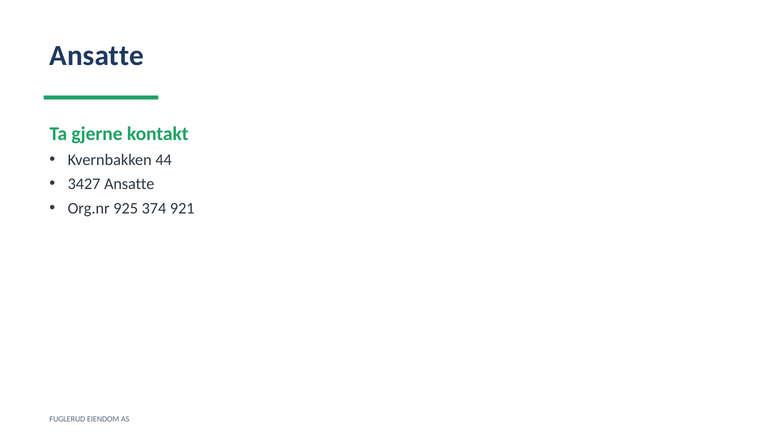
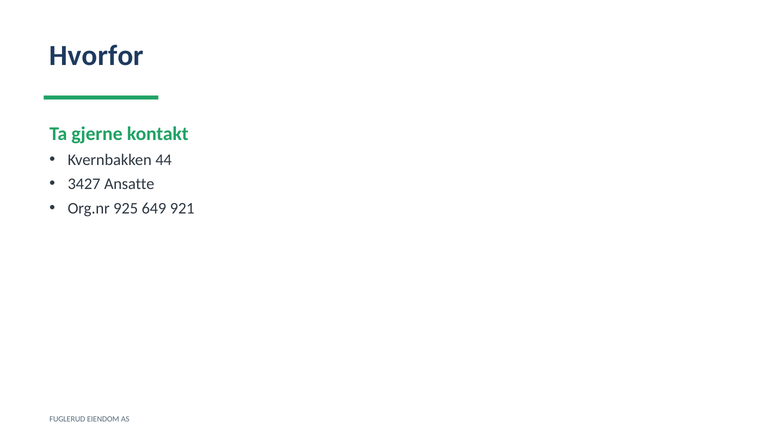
Ansatte: Ansatte -> Hvorfor (97, 55)
374: 374 -> 649 (154, 208)
